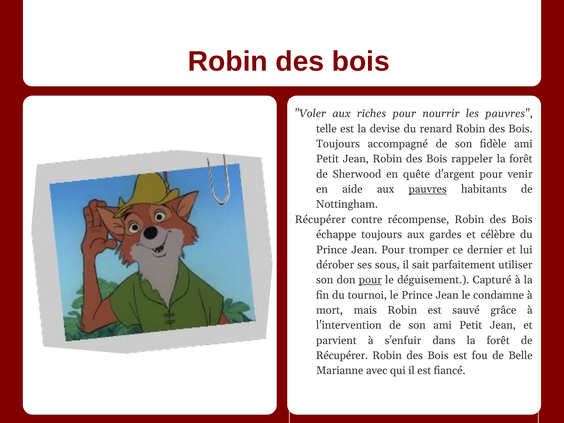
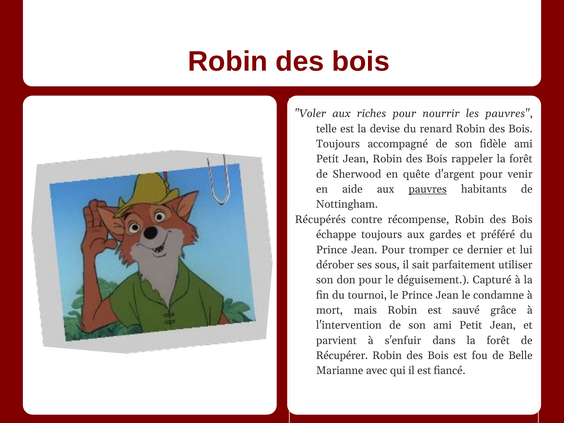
Récupérer: Récupérer -> Récupérés (320, 219)
célèbre: célèbre -> préféré (498, 235)
pour underline: present -> none (370, 280)
